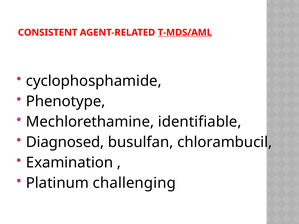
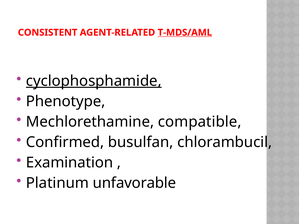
cyclophosphamide underline: none -> present (94, 81)
identifiable: identifiable -> compatible (200, 122)
Diagnosed: Diagnosed -> Confirmed (65, 142)
challenging: challenging -> unfavorable (134, 183)
